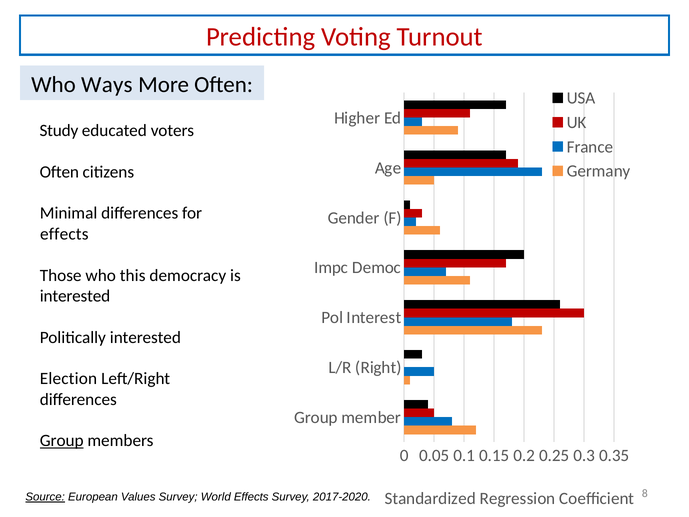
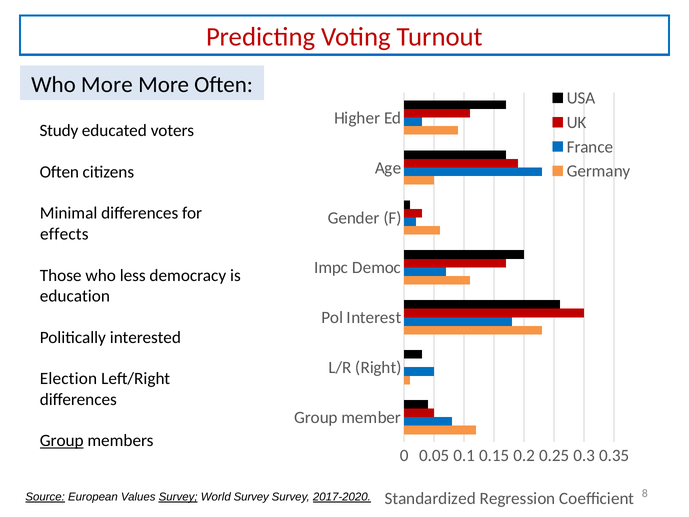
Who Ways: Ways -> More (107, 84)
this: this -> less (133, 275)
interested: interested -> education (75, 296)
Survey underline: none -> present (178, 497)
World Effects: Effects -> Survey (251, 497)
2017-2020 underline: none -> present (342, 497)
